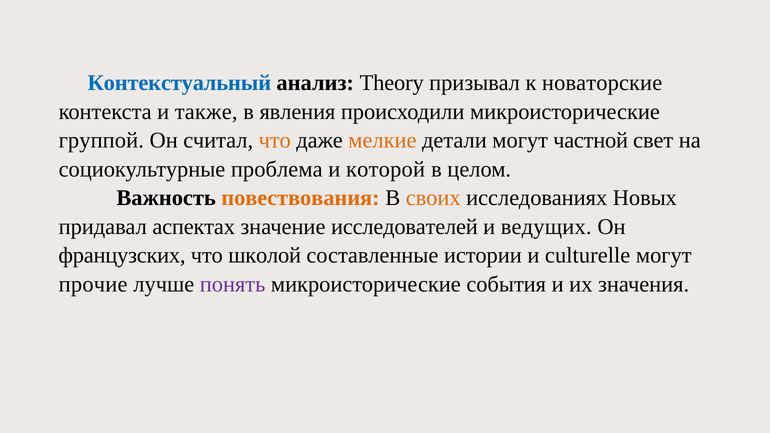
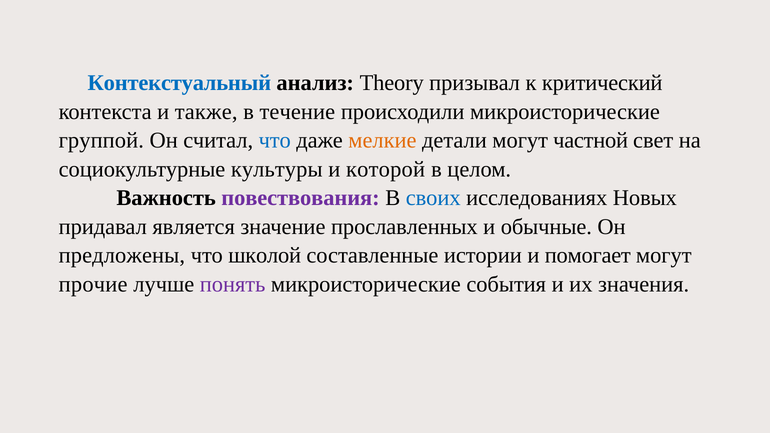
новаторские: новаторские -> критический (602, 83)
явления: явления -> течение (297, 112)
что colour: orange -> blue (275, 140)
проблема: проблема -> культуры (277, 169)
повествования colour: orange -> purple (300, 198)
своих colour: orange -> blue (433, 198)
аспектах: аспектах -> является (194, 227)
исследователей: исследователей -> прославленных (404, 227)
ведущих: ведущих -> обычные (546, 227)
французских: французских -> предложены (122, 255)
culturelle: culturelle -> помогает (588, 255)
